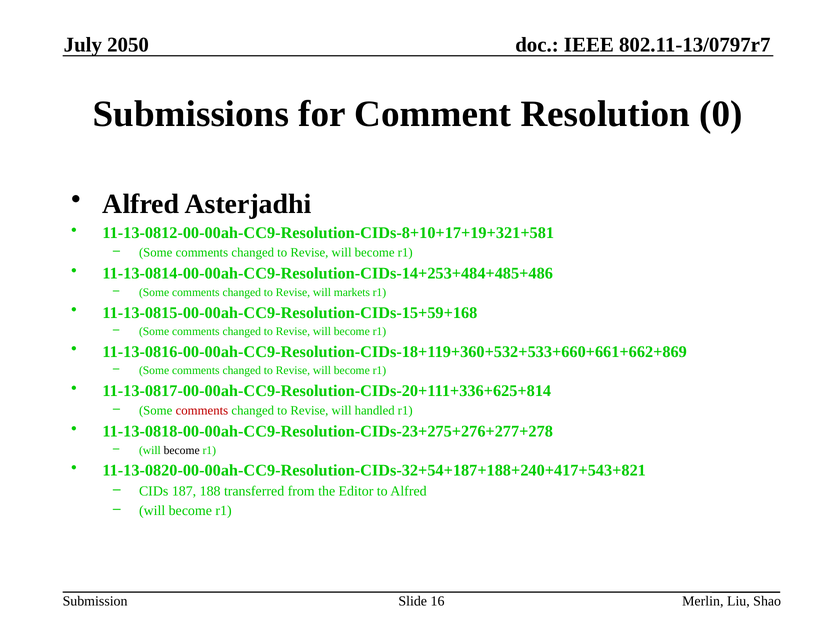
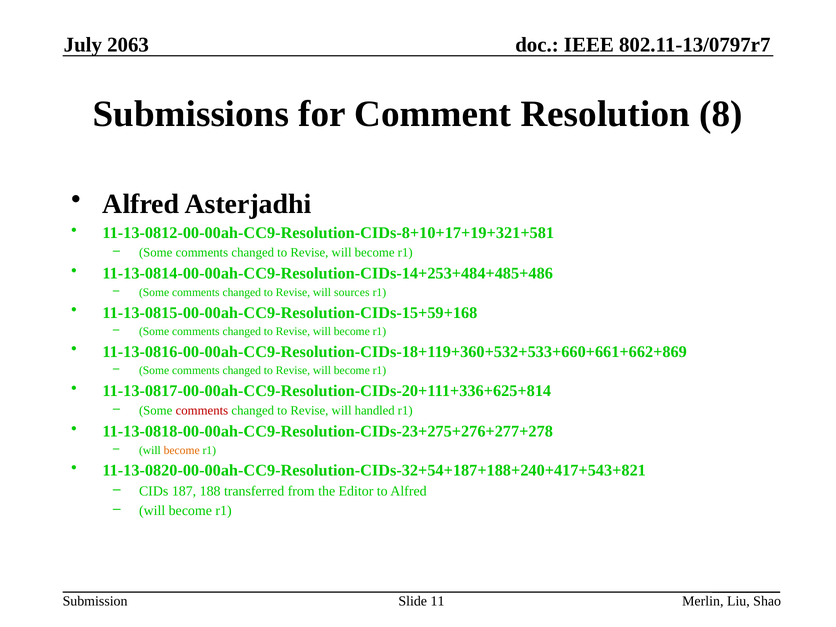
2050: 2050 -> 2063 (128, 45)
0: 0 -> 8 (721, 114)
markets: markets -> sources (352, 292)
become colour: black -> orange (182, 450)
16: 16 -> 11 (438, 601)
